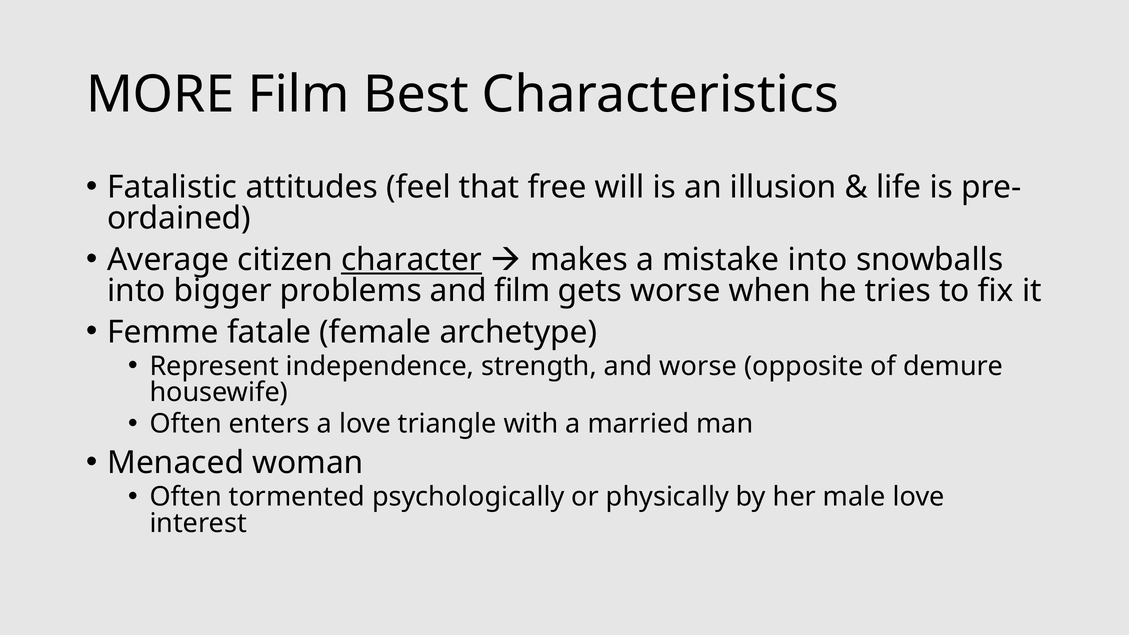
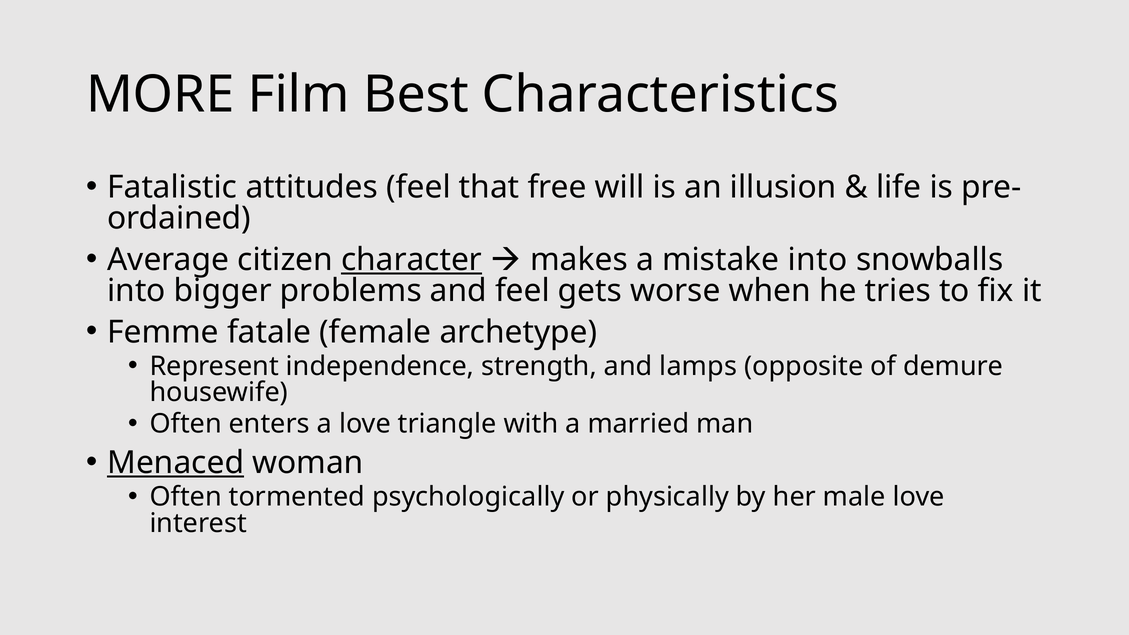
and film: film -> feel (522, 291)
and worse: worse -> lamps (698, 366)
Menaced underline: none -> present (176, 463)
